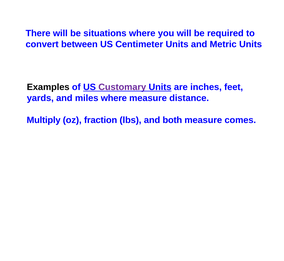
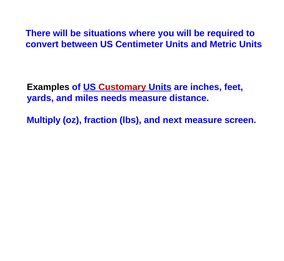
Customary colour: purple -> red (122, 87)
miles where: where -> needs (114, 98)
both: both -> next (172, 120)
comes: comes -> screen (240, 120)
